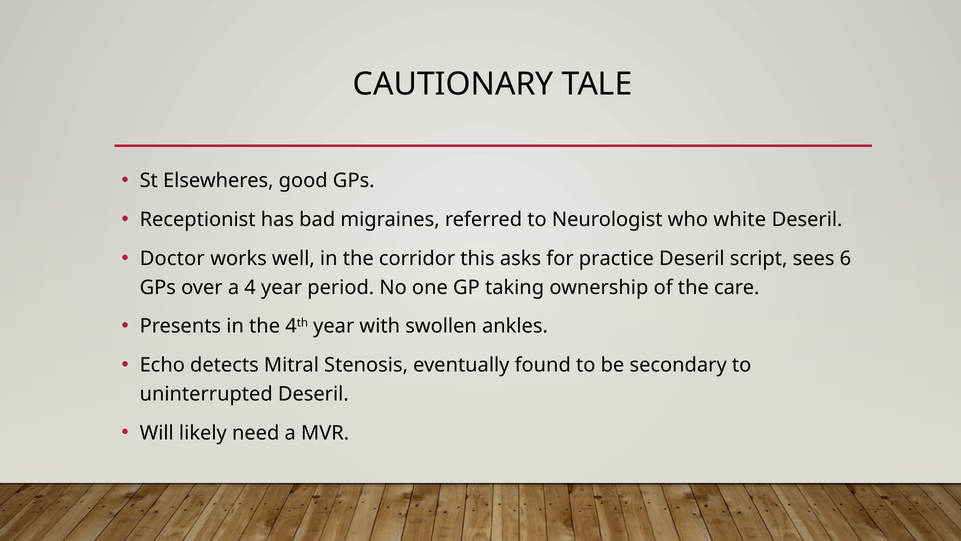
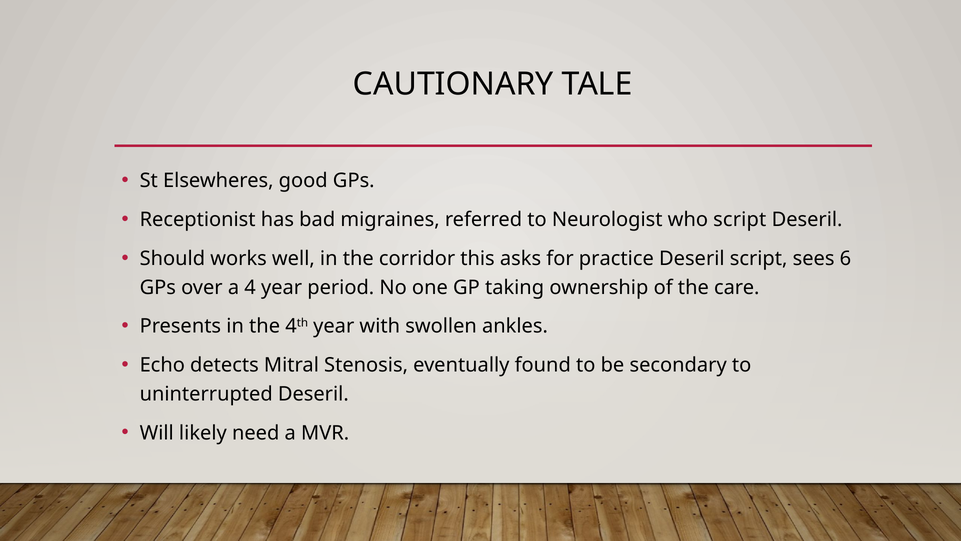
who white: white -> script (740, 220)
Doctor: Doctor -> Should (172, 258)
